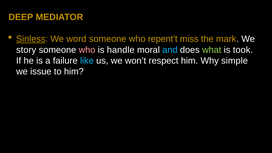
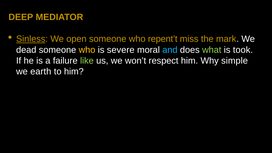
word: word -> open (76, 39)
story: story -> dead (26, 50)
who colour: pink -> yellow (87, 50)
handle: handle -> severe (121, 50)
like colour: light blue -> light green (87, 61)
issue: issue -> earth (41, 72)
